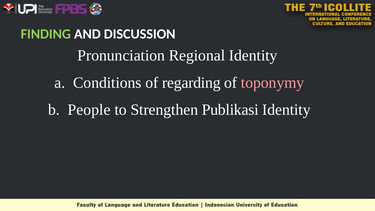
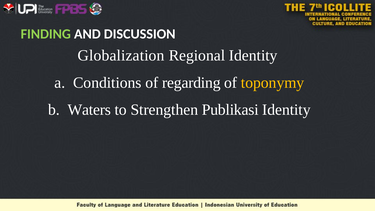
Pronunciation: Pronunciation -> Globalization (121, 56)
toponymy colour: pink -> yellow (273, 83)
People: People -> Waters (89, 110)
